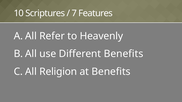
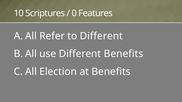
7: 7 -> 0 (74, 13)
to Heavenly: Heavenly -> Different (101, 36)
Religion: Religion -> Election (58, 72)
